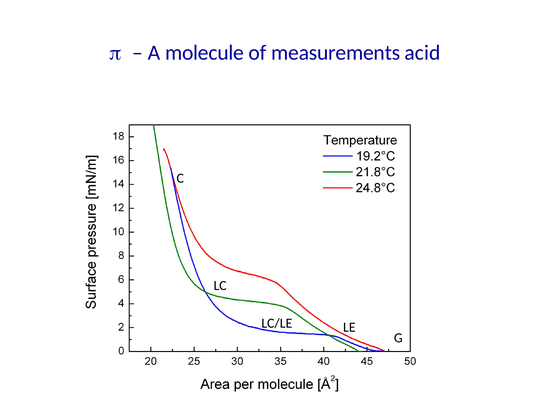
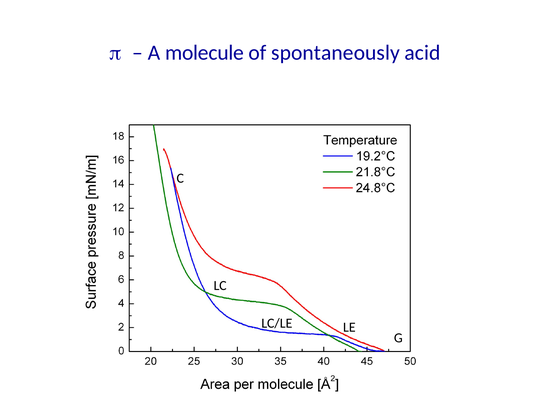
measurements: measurements -> spontaneously (336, 53)
